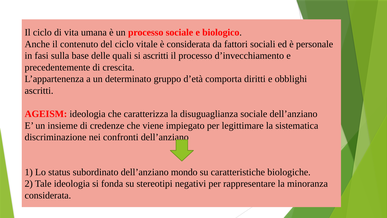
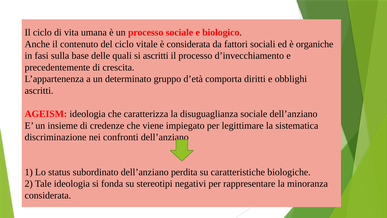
personale: personale -> organiche (315, 44)
mondo: mondo -> perdita (184, 172)
